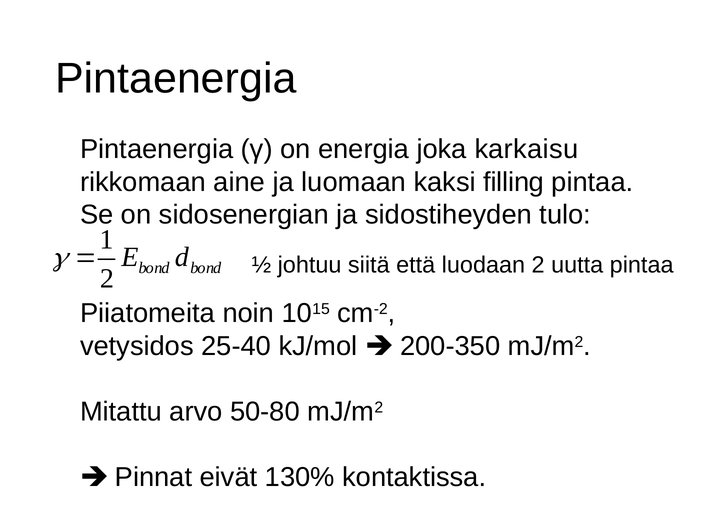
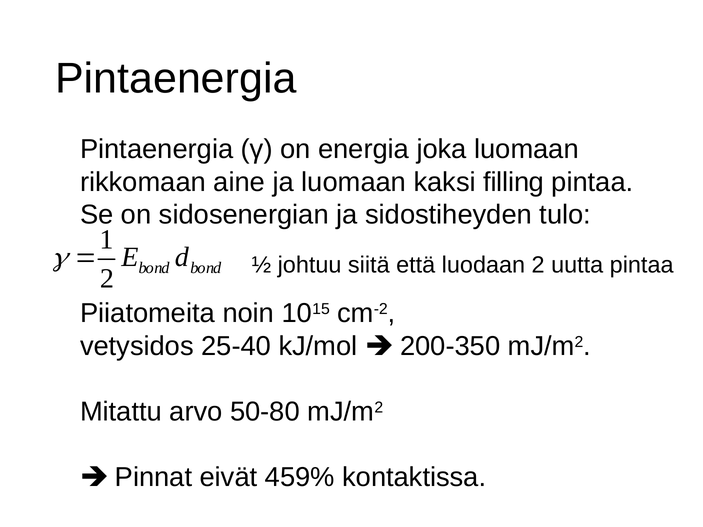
joka karkaisu: karkaisu -> luomaan (527, 149)
130%: 130% -> 459% (300, 478)
